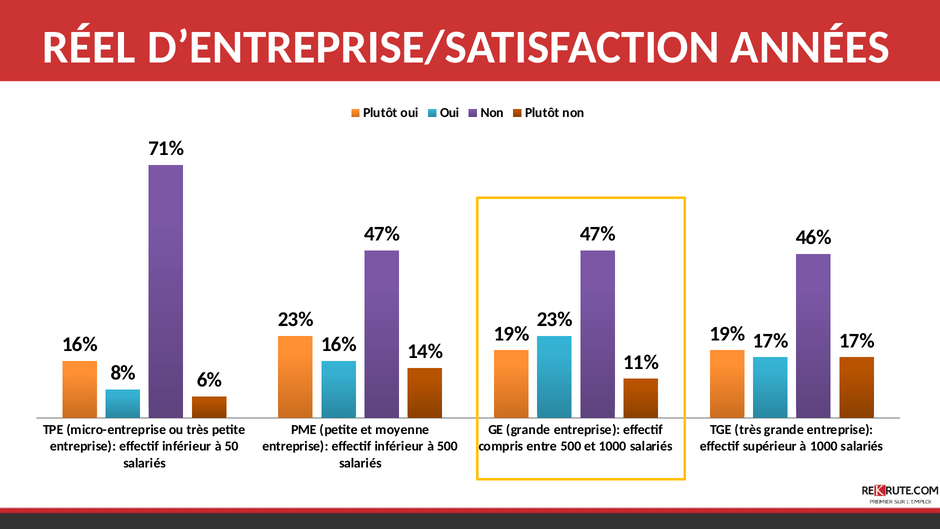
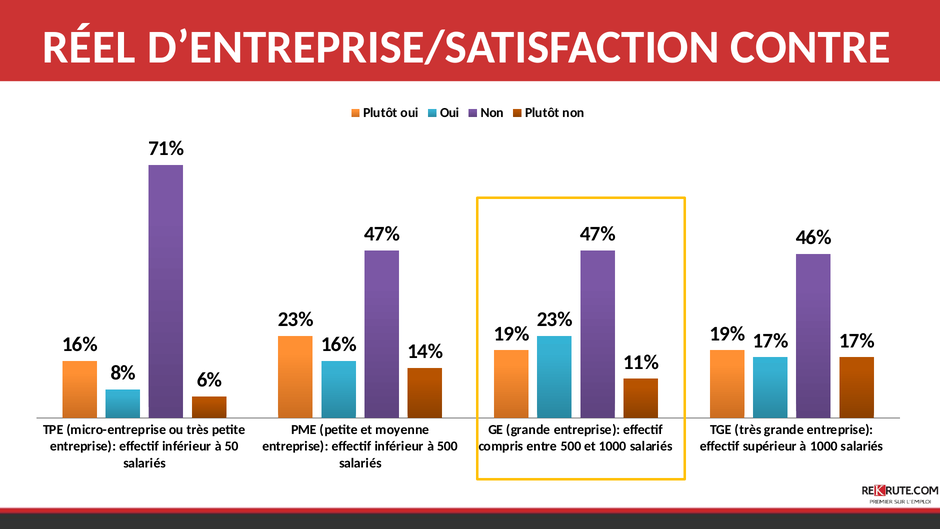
ANNÉES: ANNÉES -> CONTRE (810, 47)
